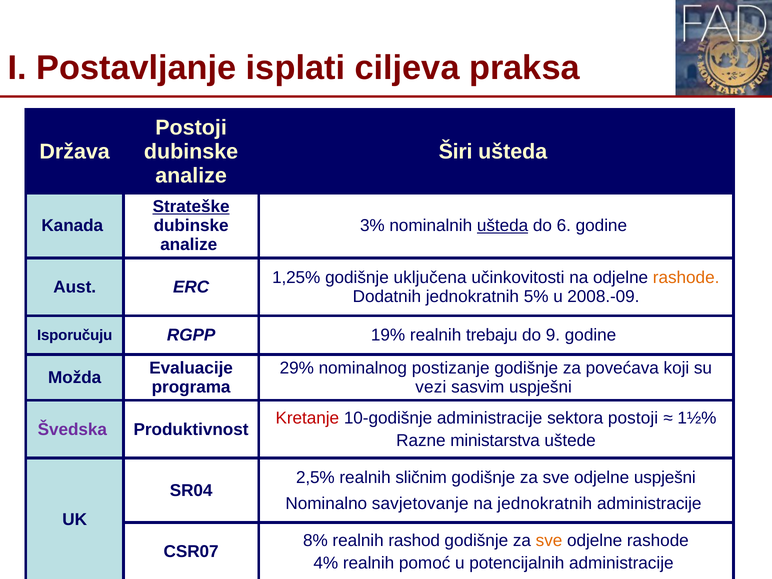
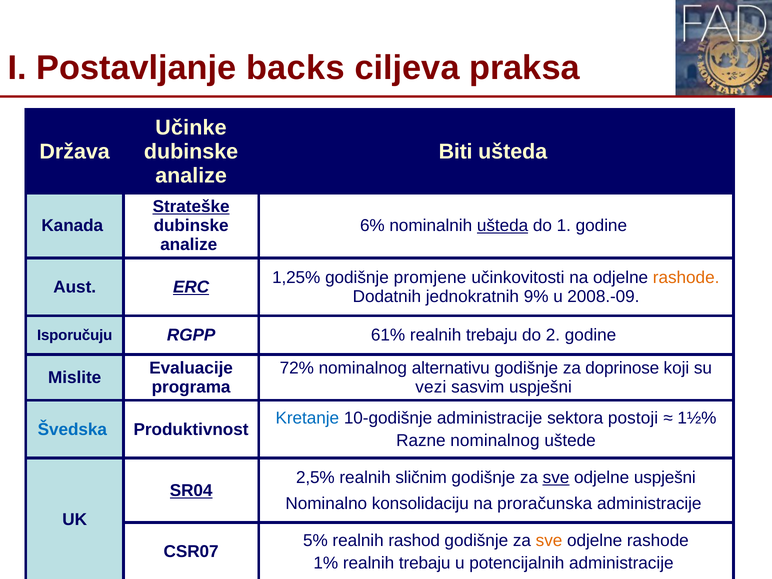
isplati: isplati -> backs (295, 68)
Postoji: Postoji -> Učinke (191, 128)
Širi: Širi -> Biti (456, 152)
3%: 3% -> 6% (372, 226)
6: 6 -> 1 (564, 226)
uključena: uključena -> promjene (430, 278)
ERC underline: none -> present (191, 287)
5%: 5% -> 9% (536, 297)
19%: 19% -> 61% (388, 335)
9: 9 -> 2 (553, 335)
29%: 29% -> 72% (297, 368)
postizanje: postizanje -> alternativu (451, 368)
povećava: povećava -> doprinose (622, 368)
Možda: Možda -> Mislite (75, 378)
Kretanje colour: red -> blue (307, 418)
Švedska colour: purple -> blue (72, 429)
Razne ministarstva: ministarstva -> nominalnog (495, 441)
sve underline: none -> present (556, 478)
SR04 underline: none -> present (191, 491)
savjetovanje: savjetovanje -> konsolidaciju (420, 504)
na jednokratnih: jednokratnih -> proračunska (545, 504)
8%: 8% -> 5% (315, 540)
4%: 4% -> 1% (326, 563)
pomoć: pomoć -> trebaju (425, 563)
